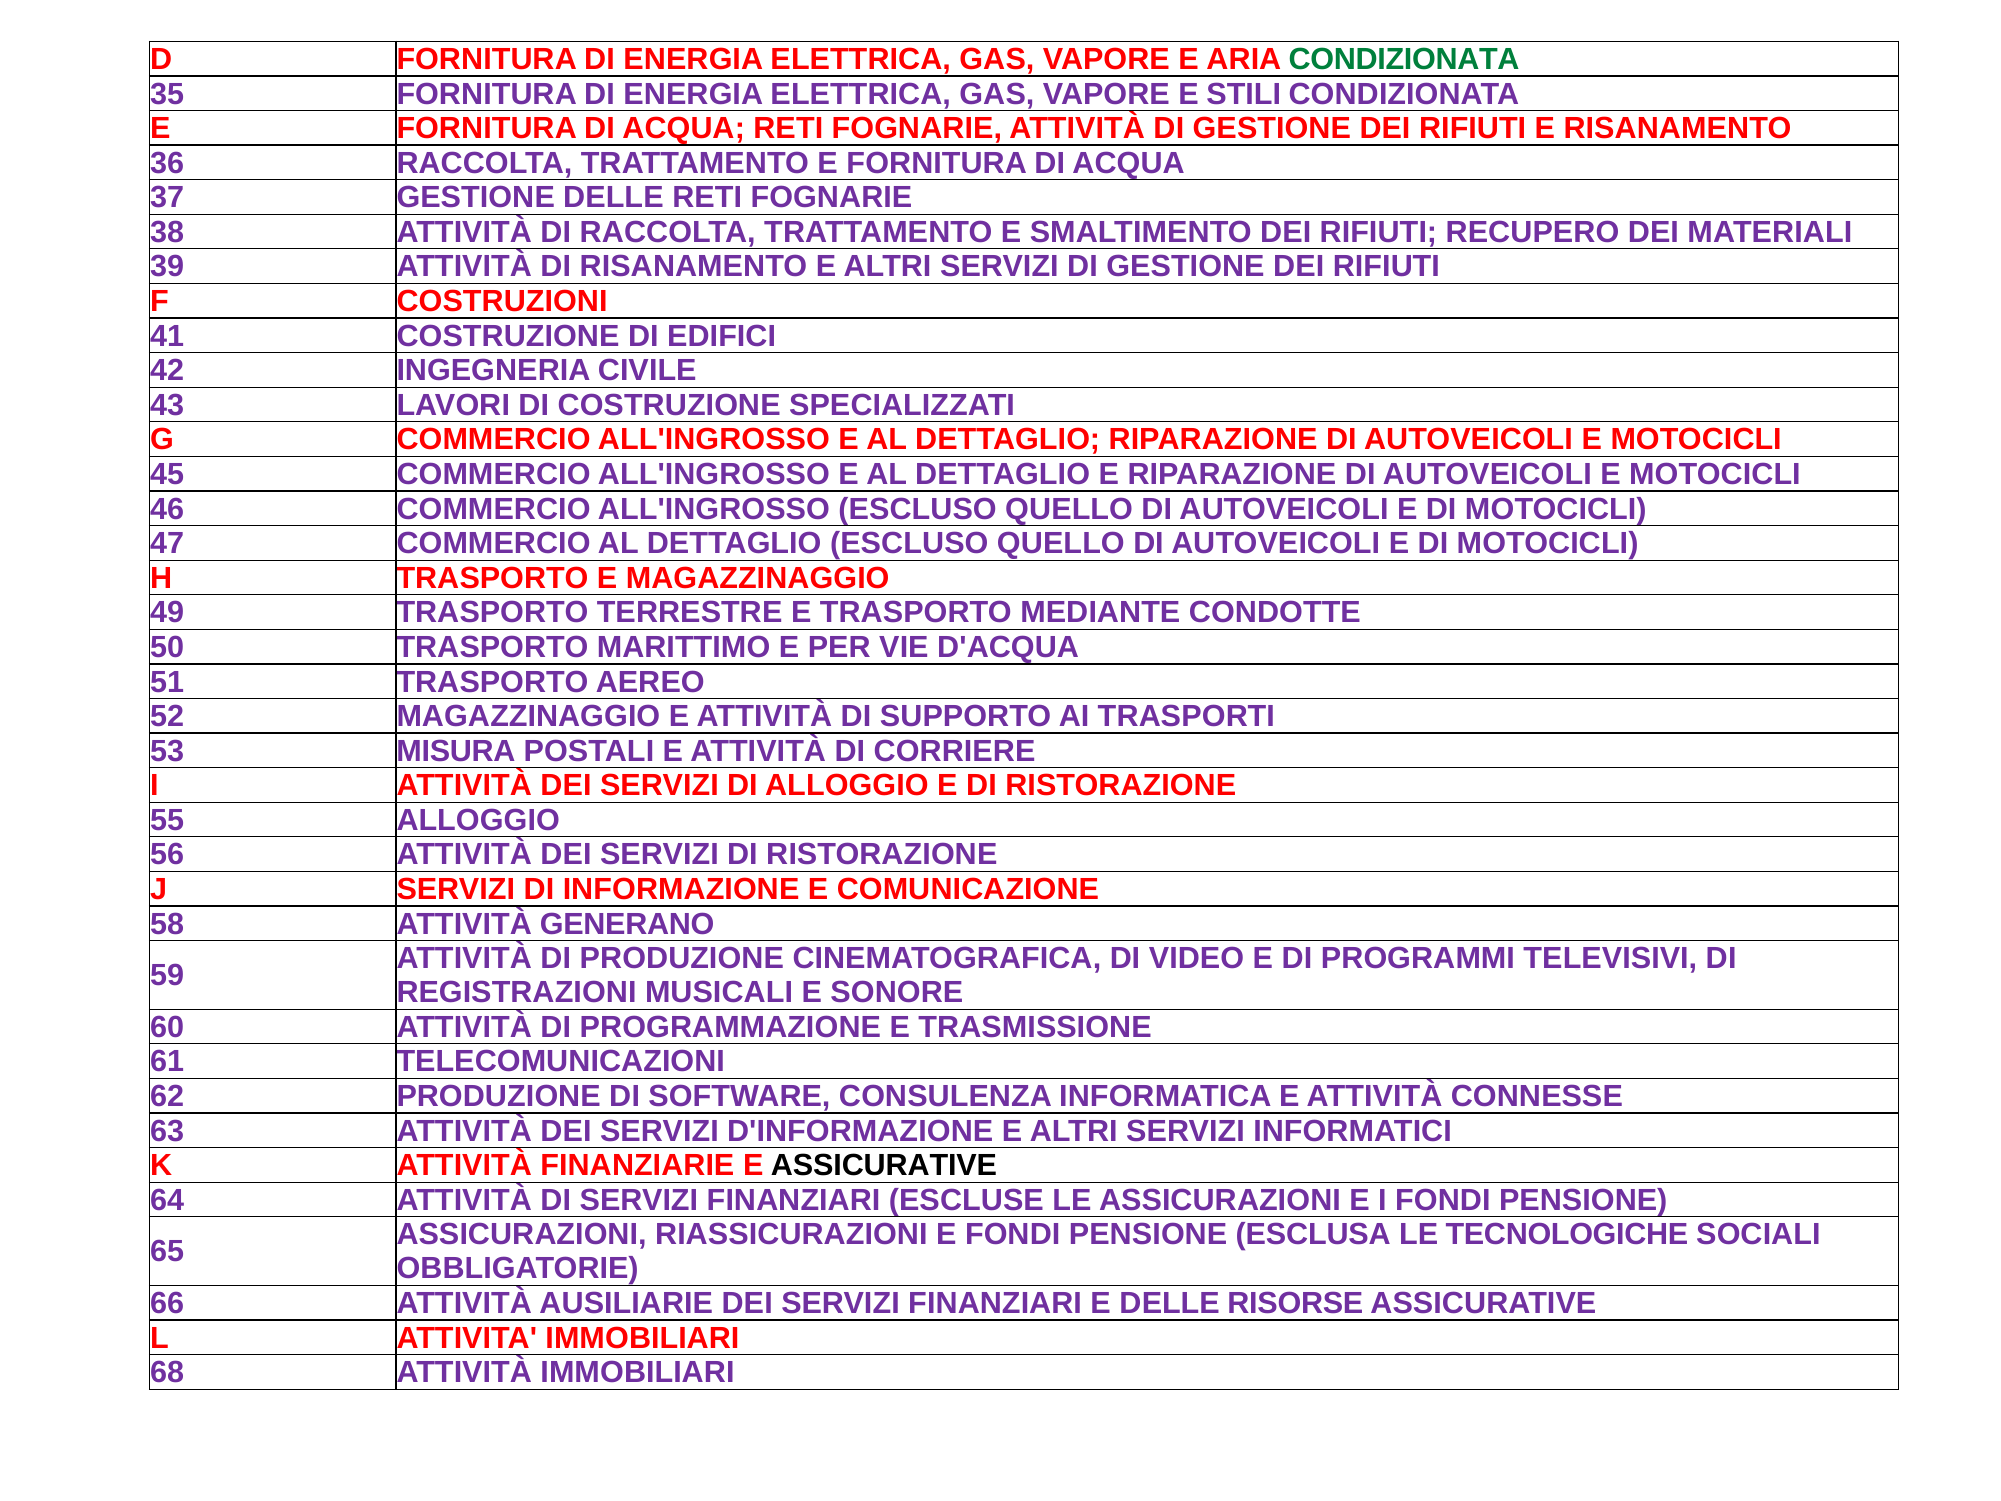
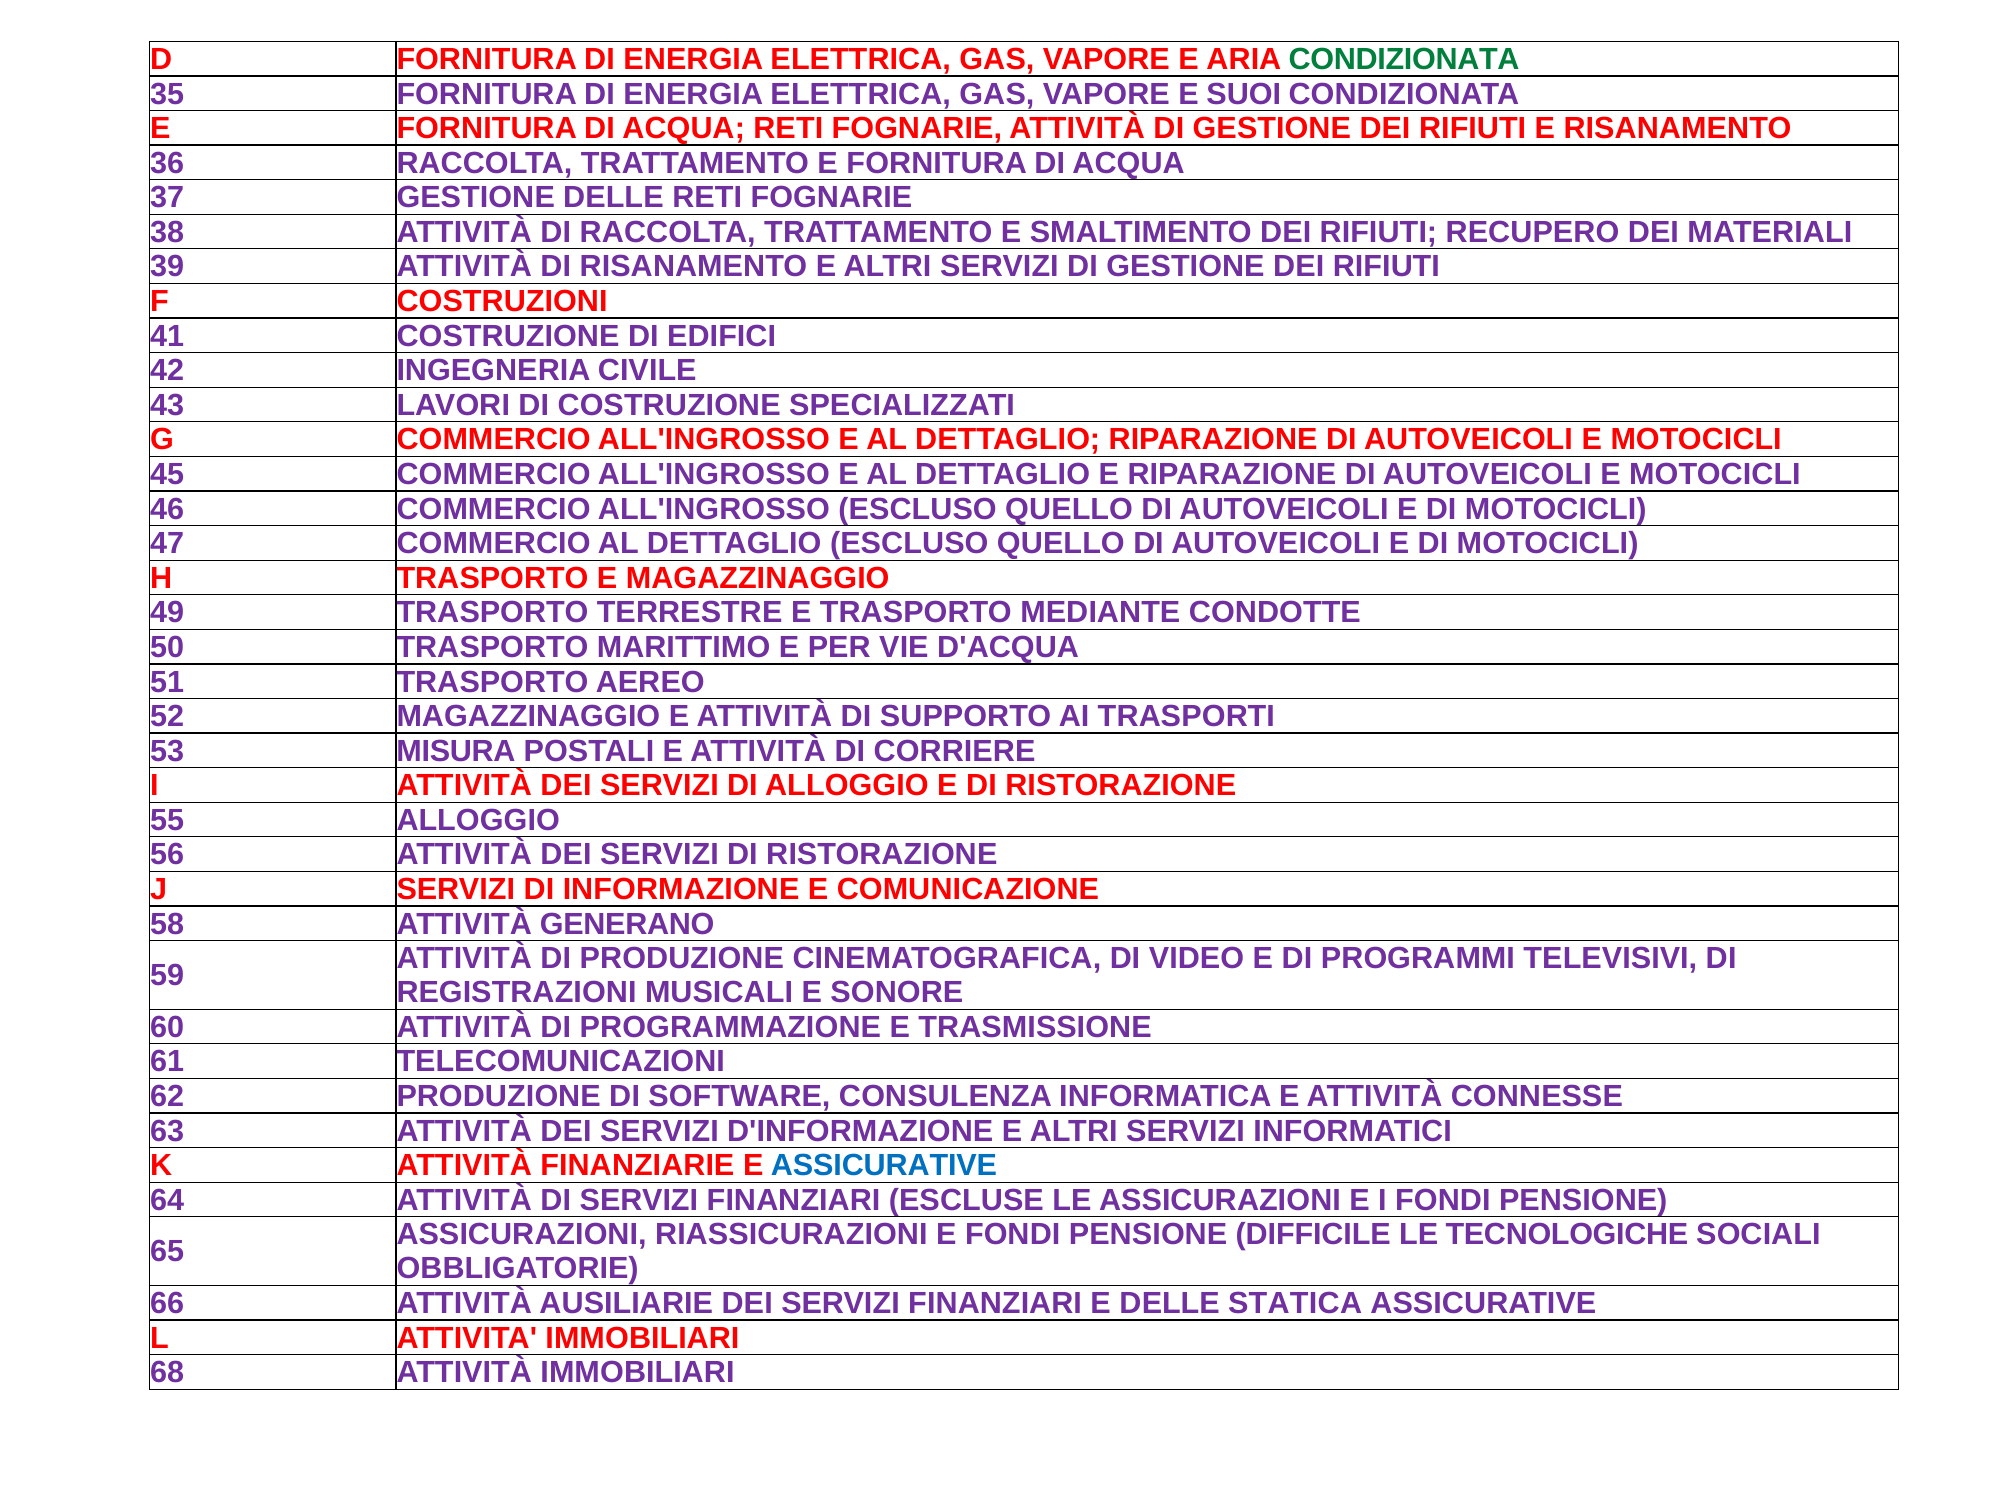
STILI: STILI -> SUOI (1244, 94)
ASSICURATIVE colour: black -> blue (884, 1165)
ESCLUSA: ESCLUSA -> DIFFICILE (1313, 1235)
RISORSE: RISORSE -> STATICA (1295, 1303)
